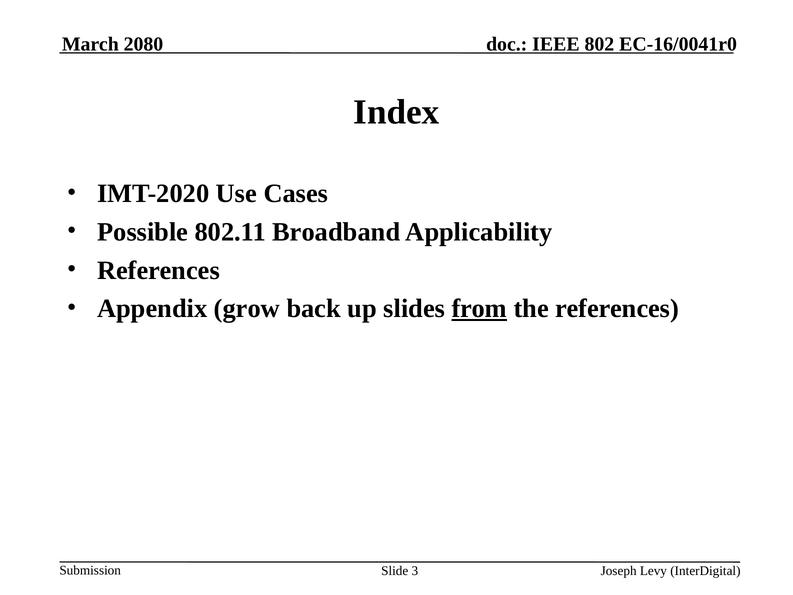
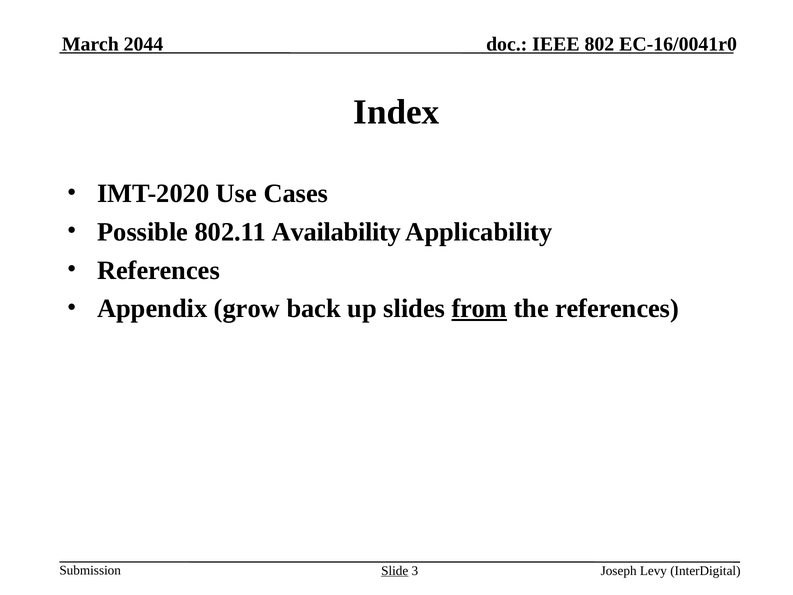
2080: 2080 -> 2044 (143, 44)
Broadband: Broadband -> Availability (336, 232)
Slide underline: none -> present (395, 570)
